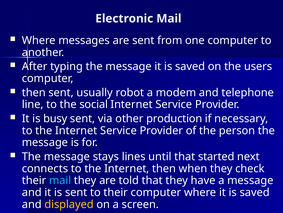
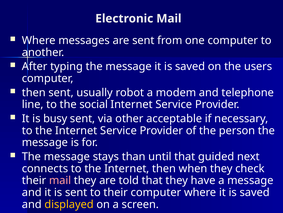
production: production -> acceptable (174, 118)
lines: lines -> than (134, 156)
started: started -> guided (216, 156)
mail colour: light blue -> pink (60, 180)
